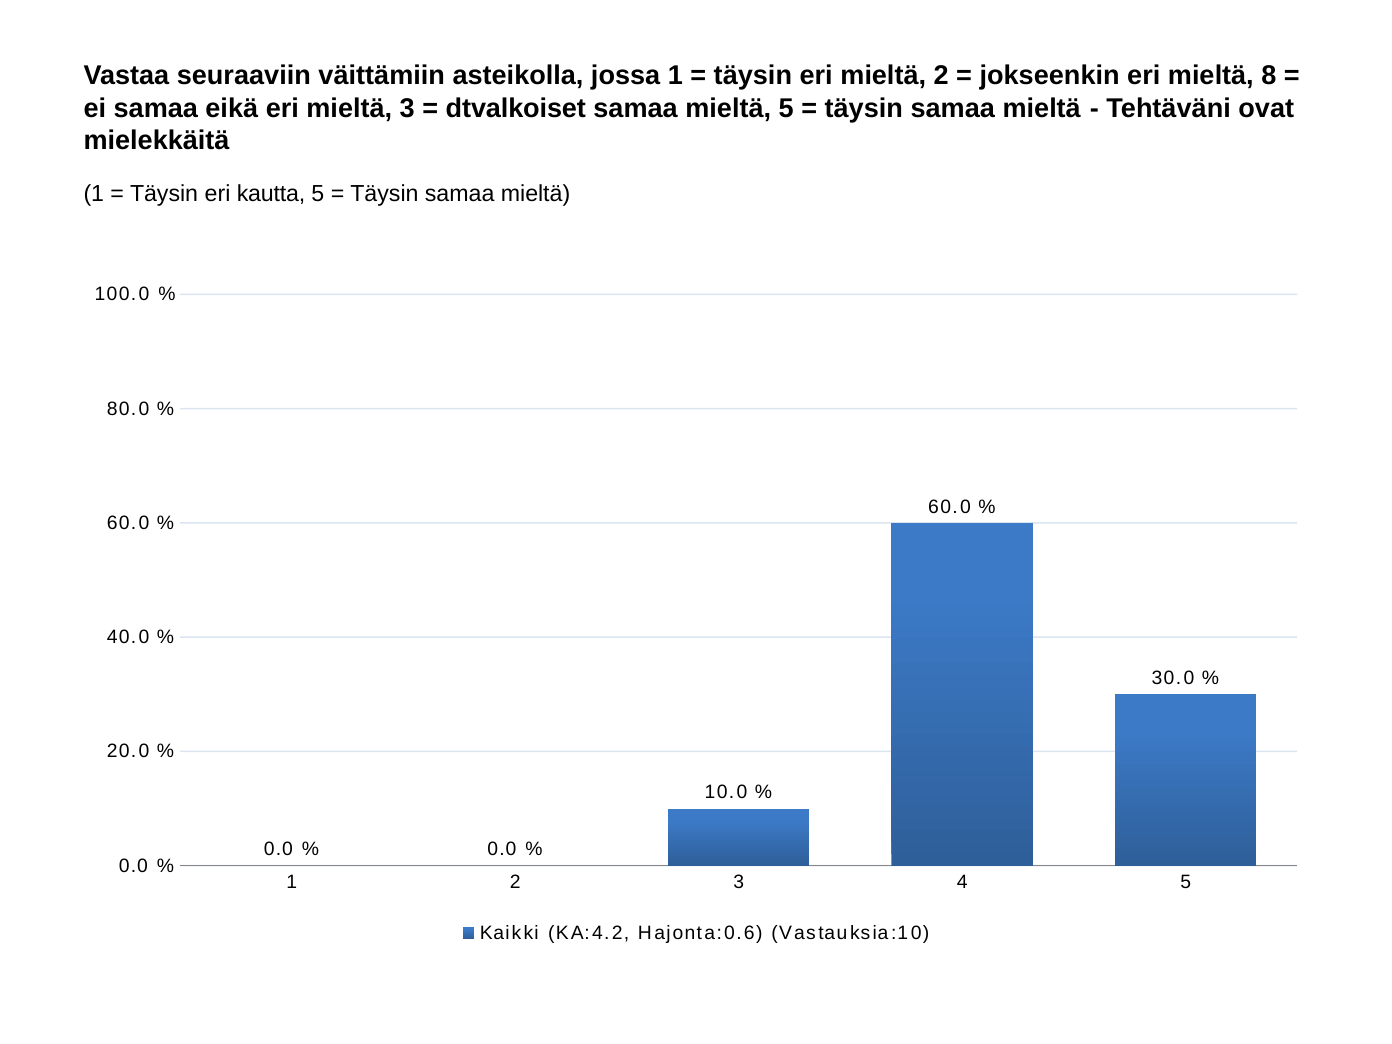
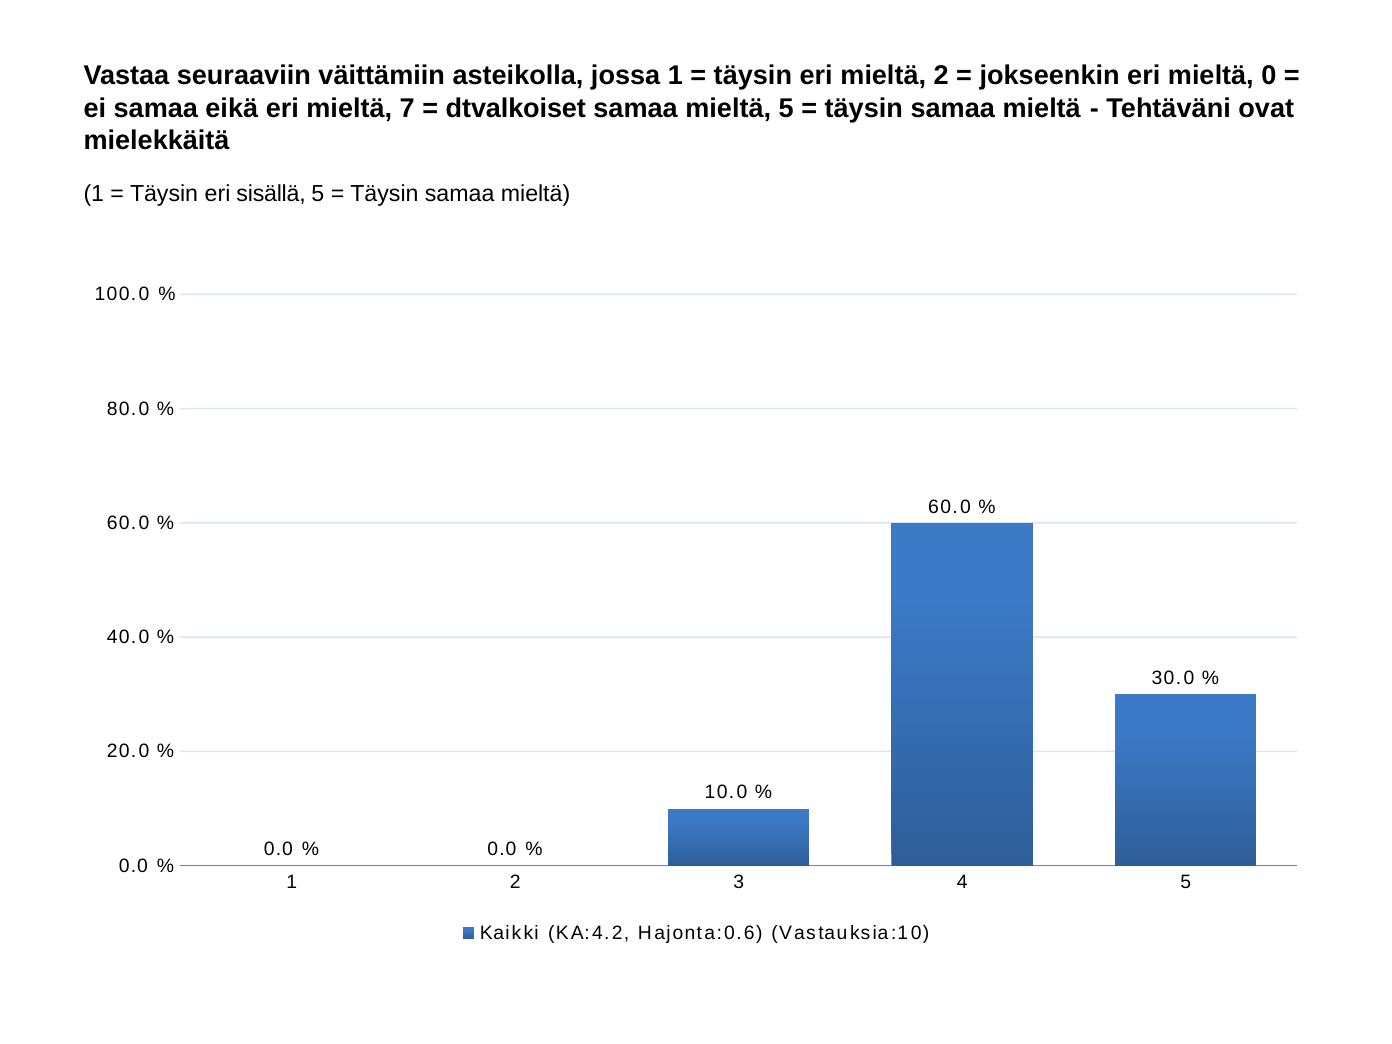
8: 8 -> 0 (1269, 76)
mieltä 3: 3 -> 7 (407, 108)
kautta: kautta -> sisällä (271, 194)
